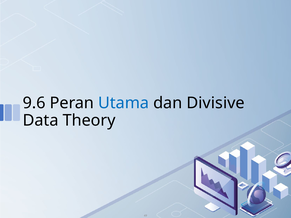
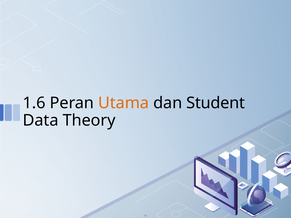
9.6: 9.6 -> 1.6 (34, 103)
Utama colour: blue -> orange (124, 103)
Divisive: Divisive -> Student (216, 103)
